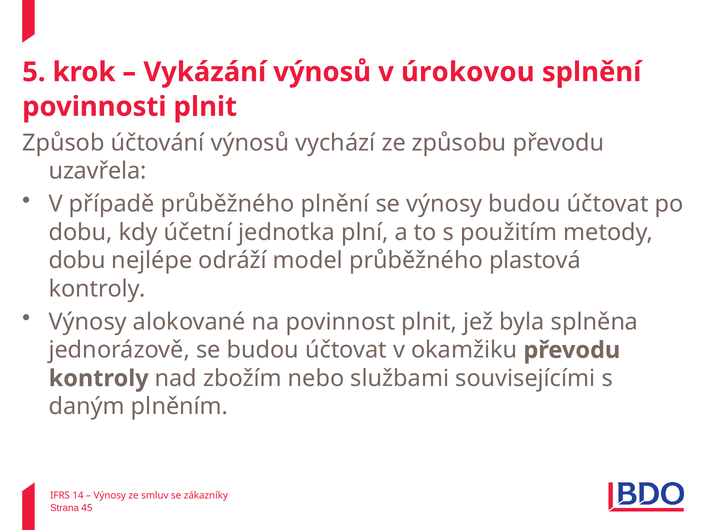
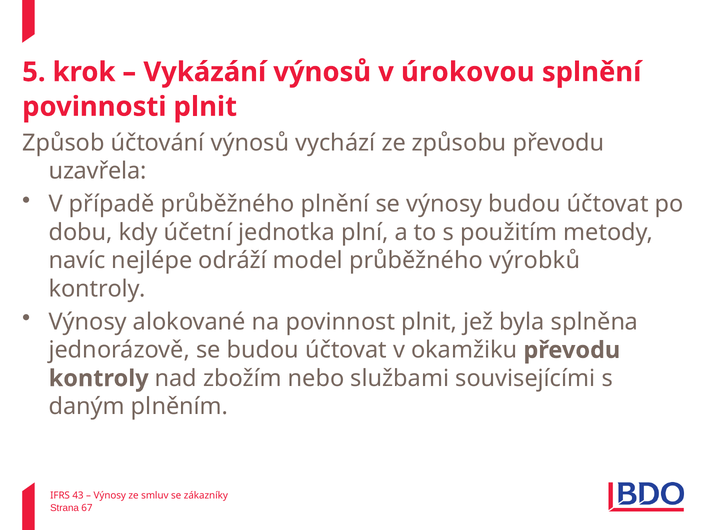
dobu: dobu -> navíc (77, 260)
plastová: plastová -> výrobků (535, 260)
14: 14 -> 43 (78, 495)
45: 45 -> 67 (87, 507)
